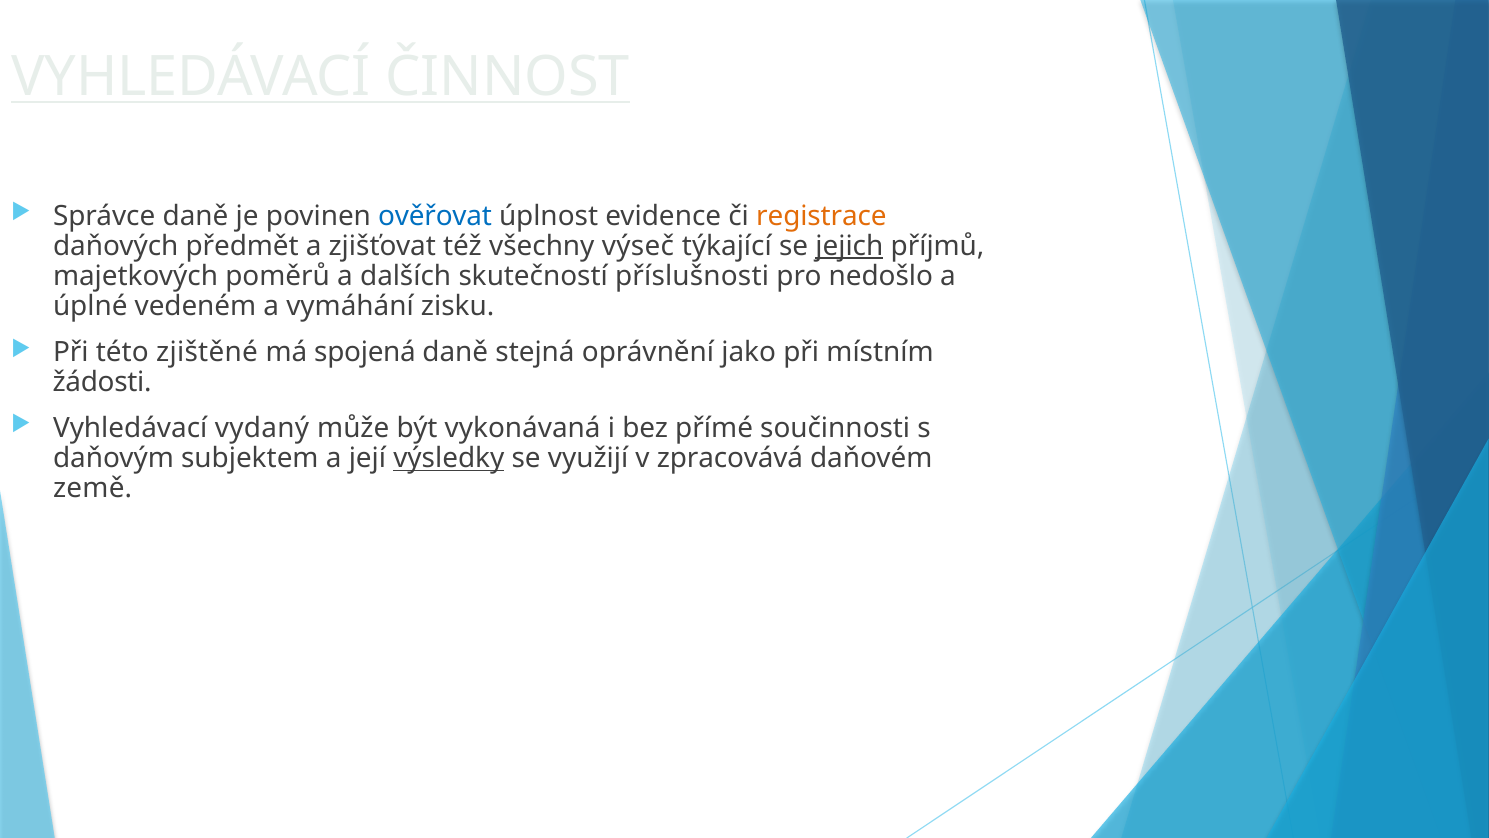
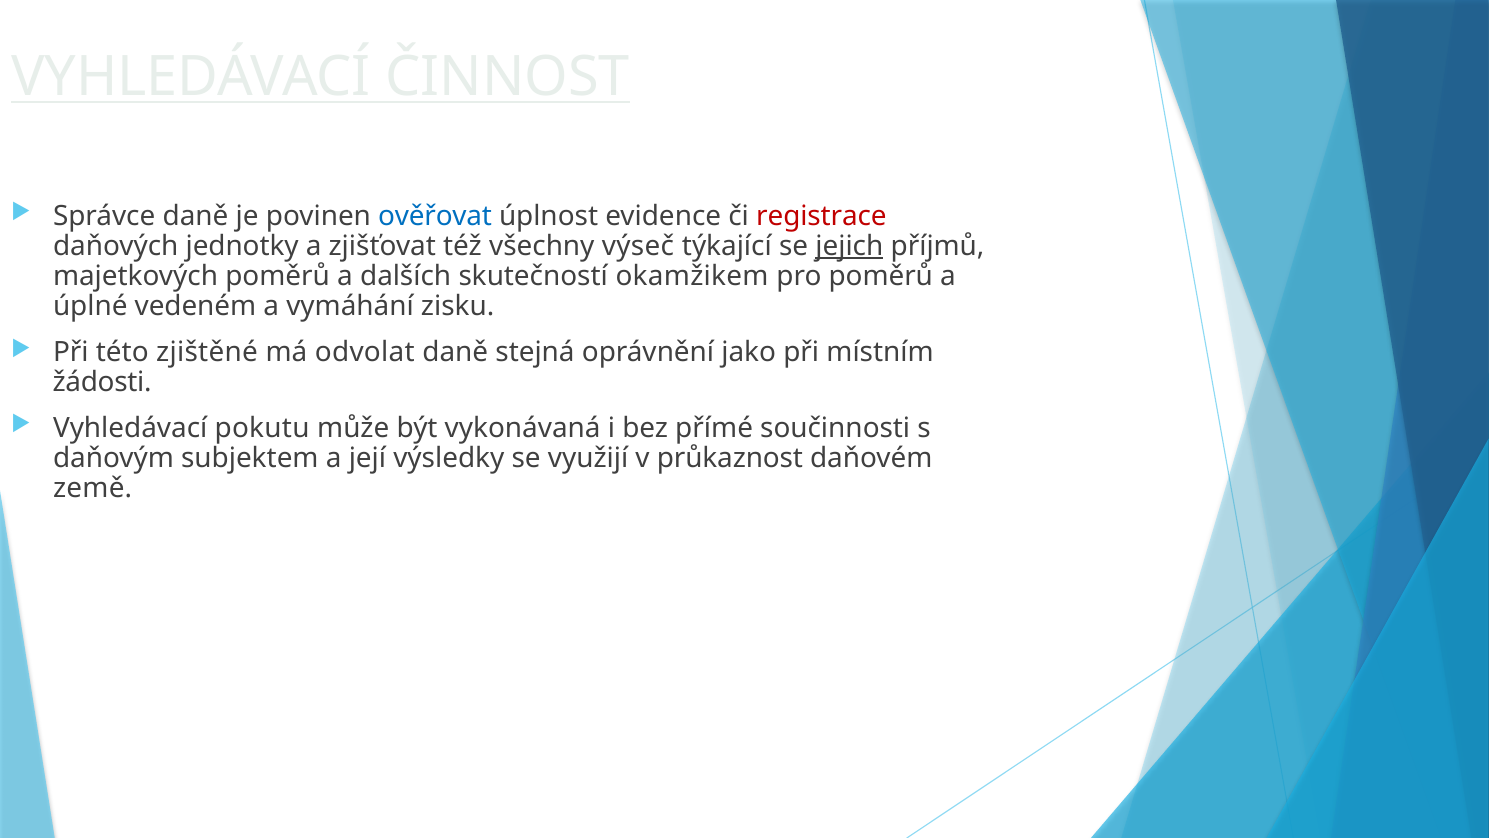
registrace colour: orange -> red (821, 216)
předmět: předmět -> jednotky (242, 246)
příslušnosti: příslušnosti -> okamžikem (692, 276)
pro nedošlo: nedošlo -> poměrů (881, 276)
spojená: spojená -> odvolat (365, 352)
vydaný: vydaný -> pokutu (262, 428)
výsledky underline: present -> none (449, 458)
zpracovává: zpracovává -> průkaznost (730, 458)
